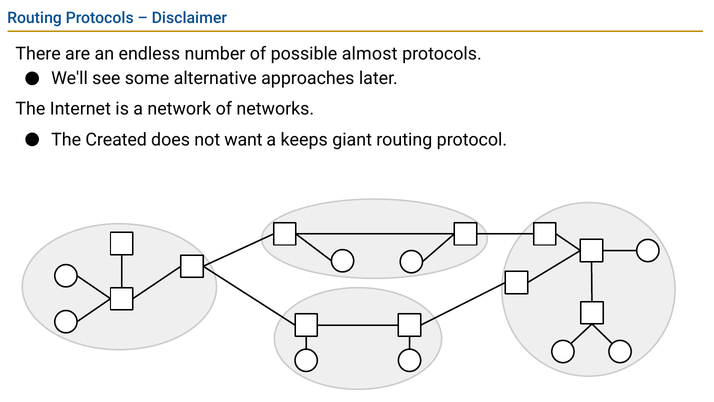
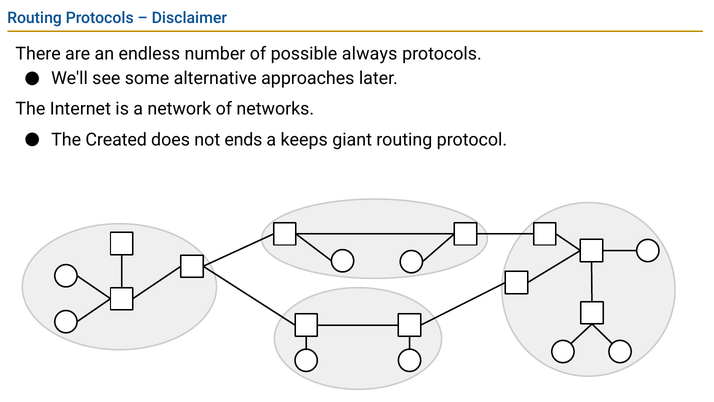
almost: almost -> always (370, 54)
want: want -> ends (243, 139)
